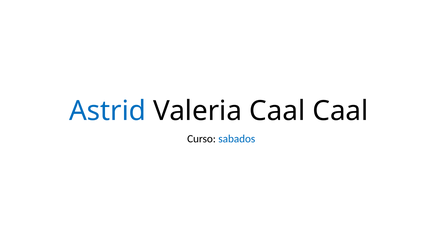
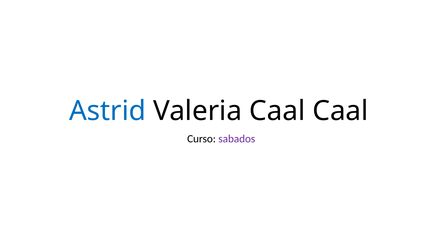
sabados colour: blue -> purple (237, 139)
